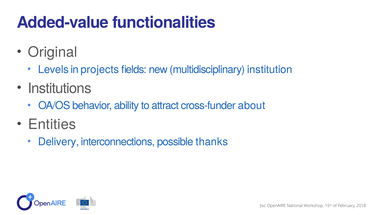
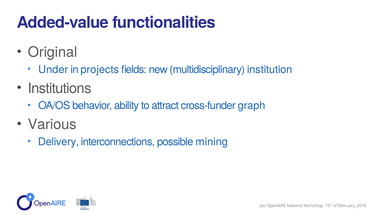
Levels: Levels -> Under (53, 70)
about: about -> graph (252, 106)
Entities: Entities -> Various (52, 125)
thanks: thanks -> mining (212, 142)
